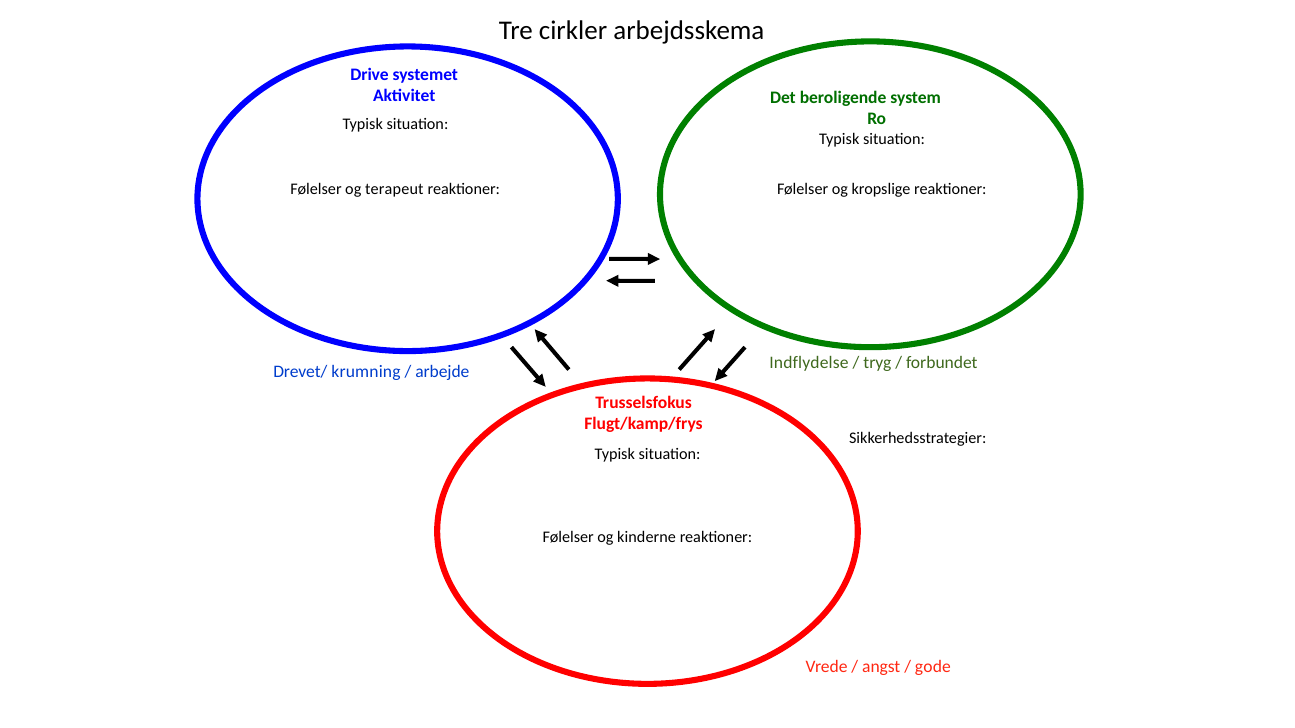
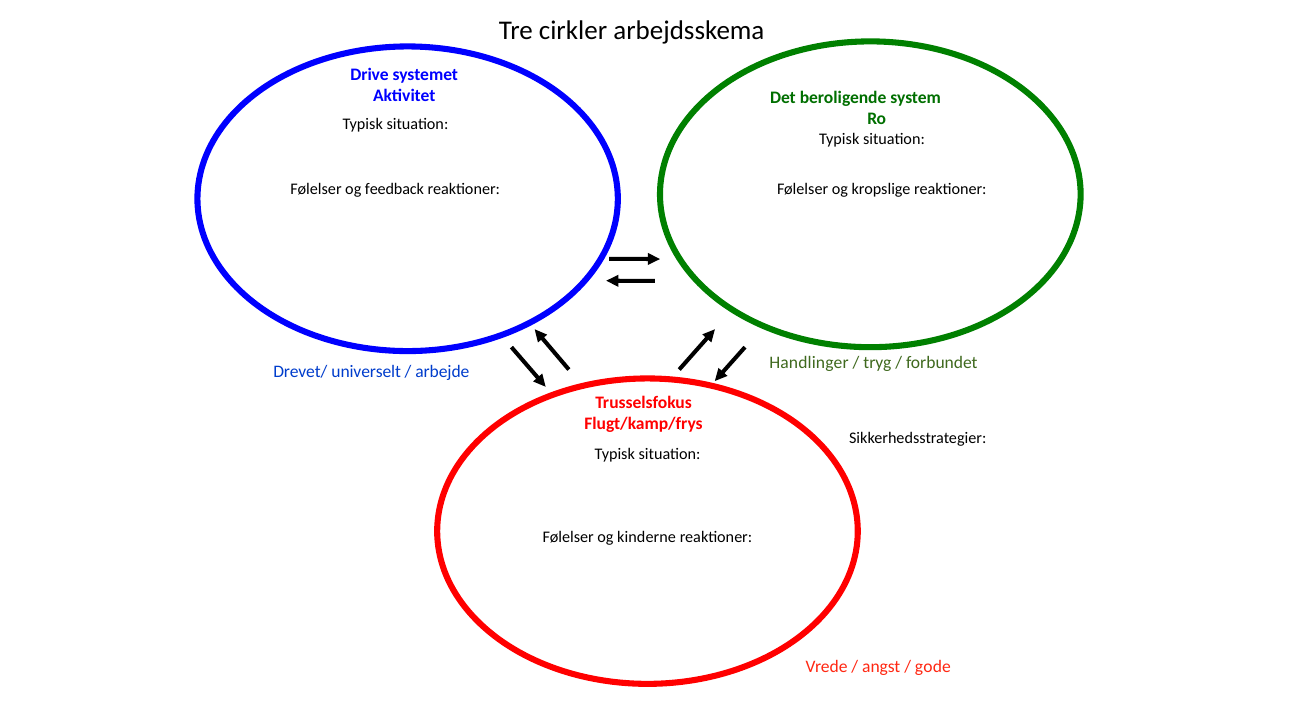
terapeut: terapeut -> feedback (395, 189)
Indflydelse: Indflydelse -> Handlinger (809, 363)
krumning: krumning -> universelt (366, 372)
